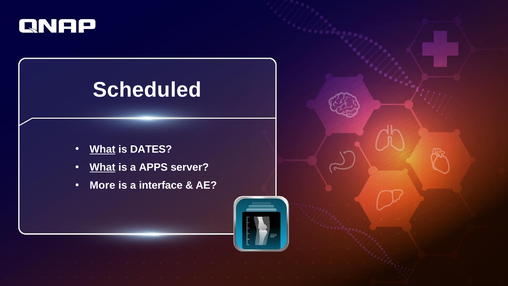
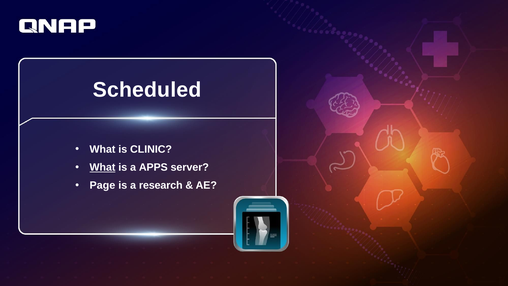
What underline: present -> none (102, 149)
DATES: DATES -> CLINIC (151, 149)
More: More -> Page (102, 185)
interface: interface -> research (161, 185)
